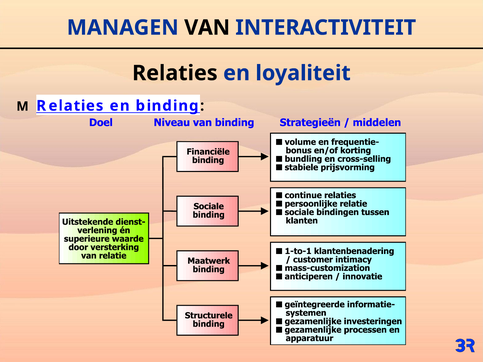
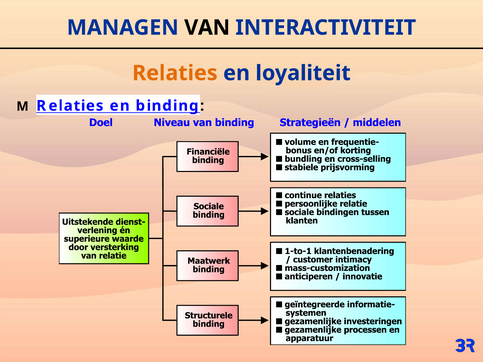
Relaties colour: black -> orange (175, 73)
